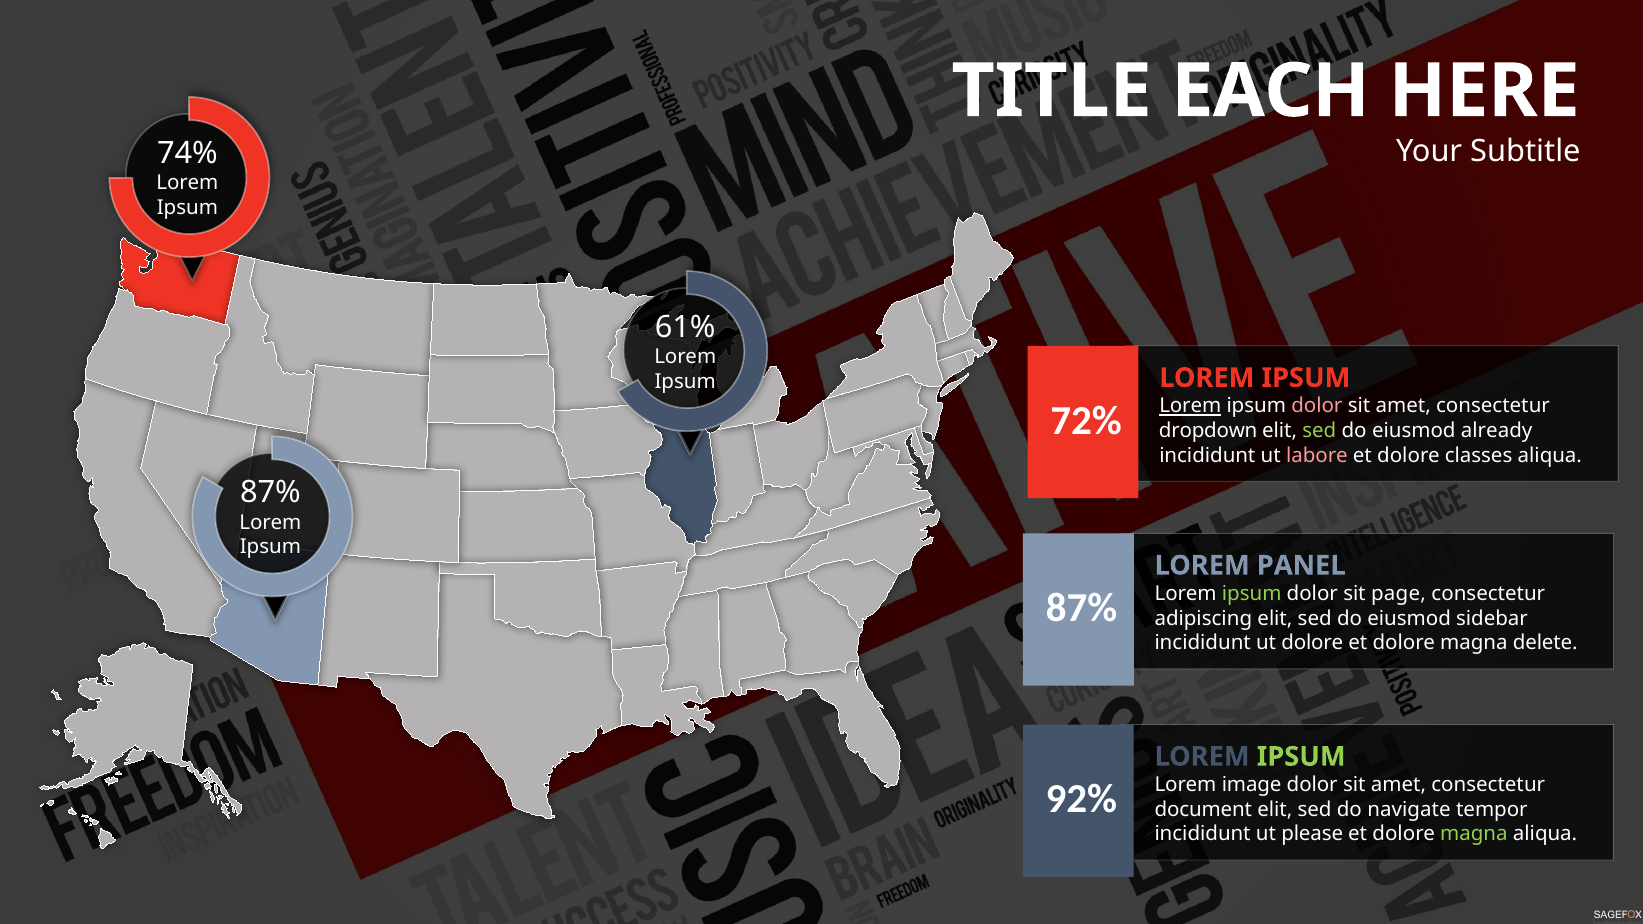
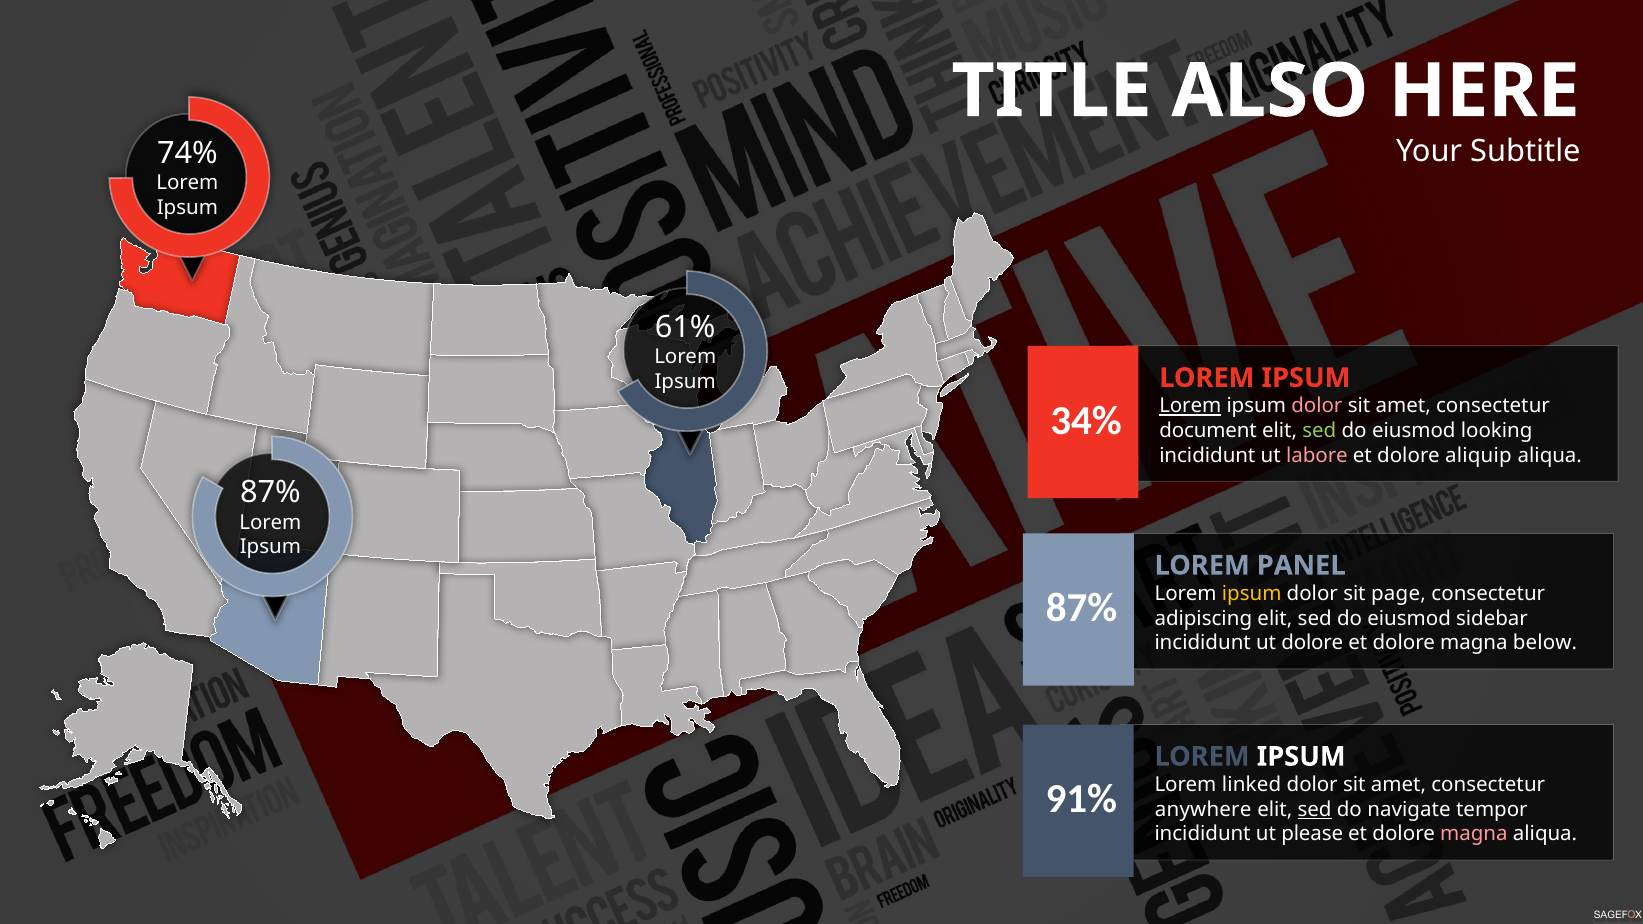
EACH: EACH -> ALSO (1270, 91)
72%: 72% -> 34% (1086, 421)
dropdown: dropdown -> document (1208, 431)
already: already -> looking (1497, 431)
classes: classes -> aliquip (1478, 456)
ipsum colour: light green -> yellow (1252, 594)
delete: delete -> below (1545, 643)
IPSUM colour: light green -> white (1301, 757)
image: image -> linked (1251, 785)
92%: 92% -> 91% (1081, 799)
document: document -> anywhere (1203, 810)
sed underline: none -> present (1315, 810)
magna colour: light green -> pink (1474, 834)
